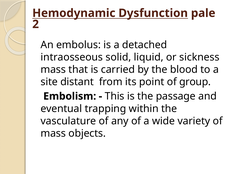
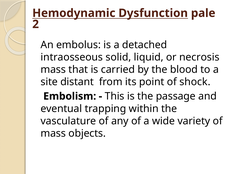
sickness: sickness -> necrosis (199, 57)
group: group -> shock (195, 82)
